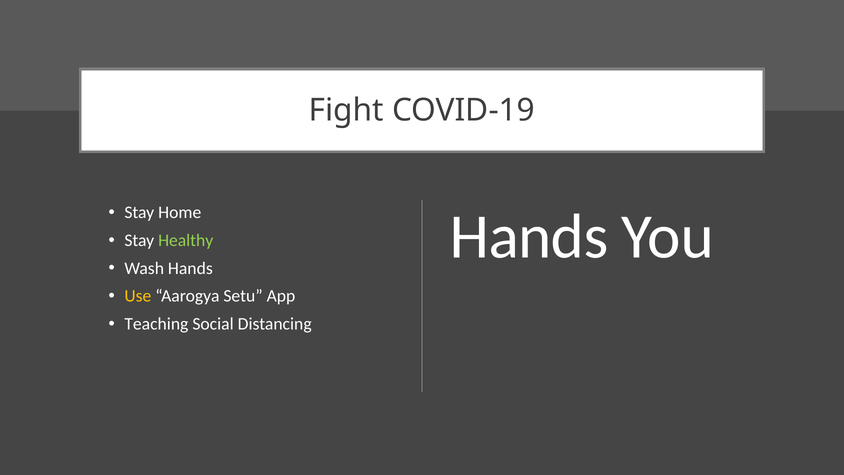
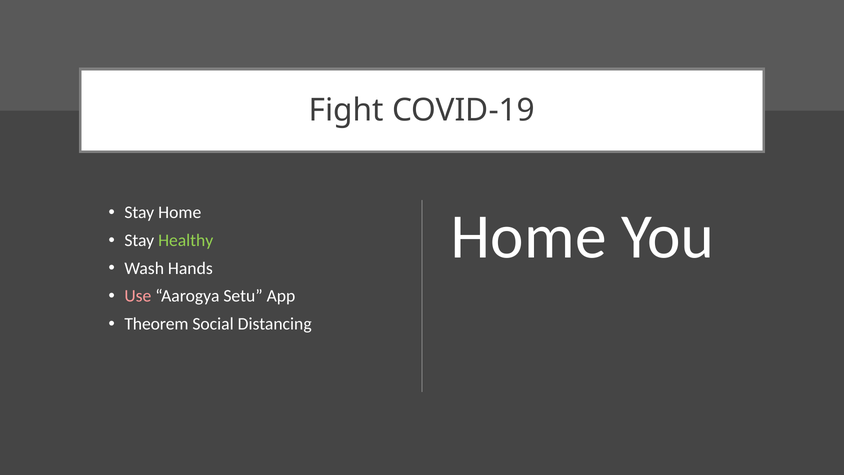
Hands: Hands -> Home (529, 237)
Use colour: yellow -> pink (138, 296)
Teaching: Teaching -> Theorem (156, 324)
